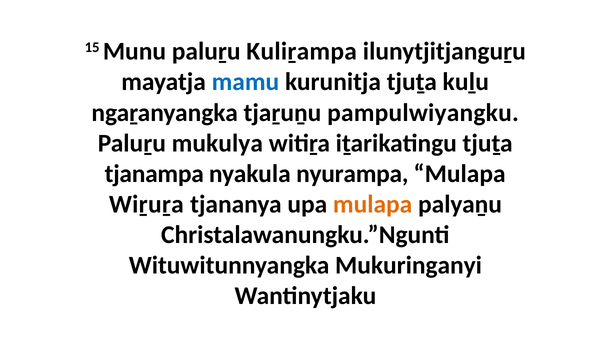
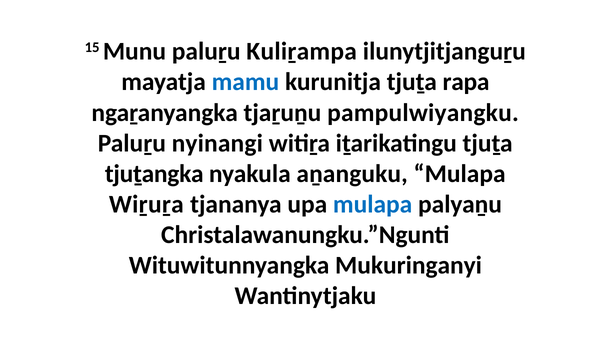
kuḻu: kuḻu -> rapa (466, 82)
mukulya: mukulya -> nyinangi (217, 143)
tjanampa: tjanampa -> tjuṯangka (154, 174)
nyurampa: nyurampa -> aṉanguku (352, 174)
mulapa colour: orange -> blue (373, 204)
